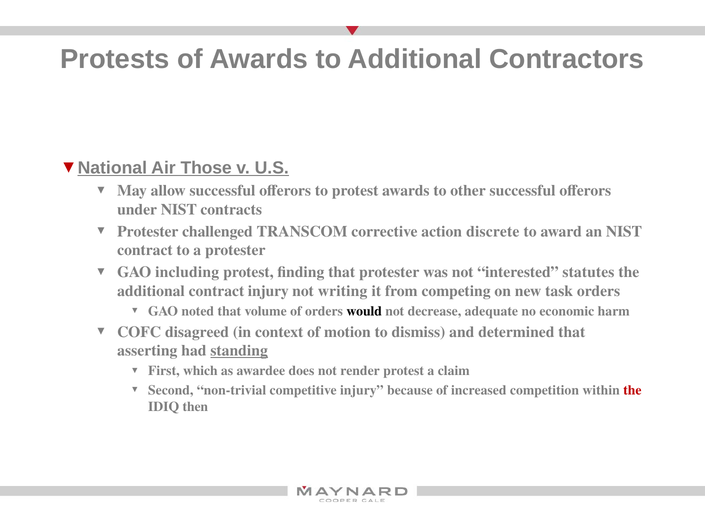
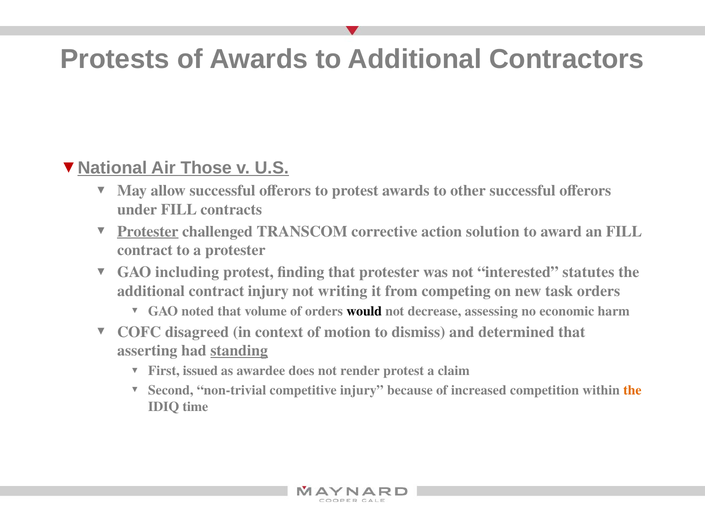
under NIST: NIST -> FILL (179, 210)
Protester underline: none -> present (148, 232)
discrete: discrete -> solution (493, 232)
an NIST: NIST -> FILL (624, 232)
adequate: adequate -> assessing (491, 312)
which: which -> issued (200, 371)
the colour: red -> orange (632, 391)
then: then -> time (195, 407)
